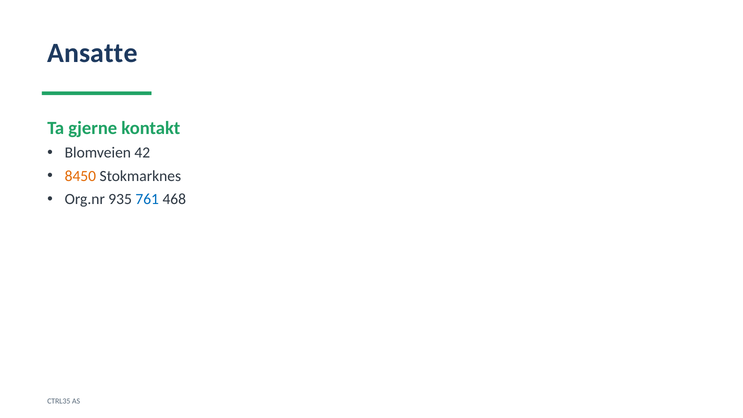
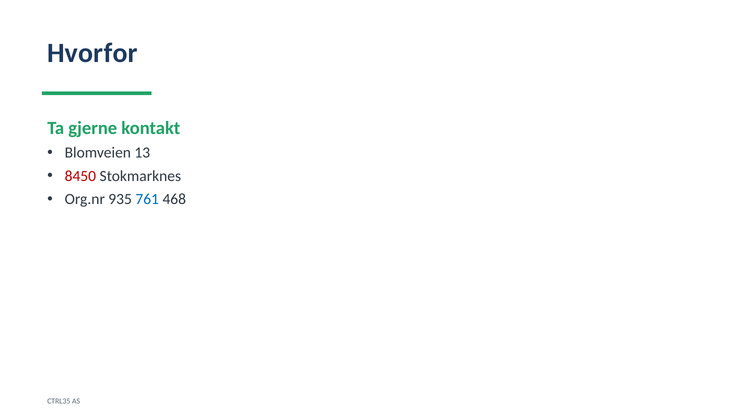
Ansatte: Ansatte -> Hvorfor (92, 53)
42: 42 -> 13 (142, 153)
8450 colour: orange -> red (80, 176)
